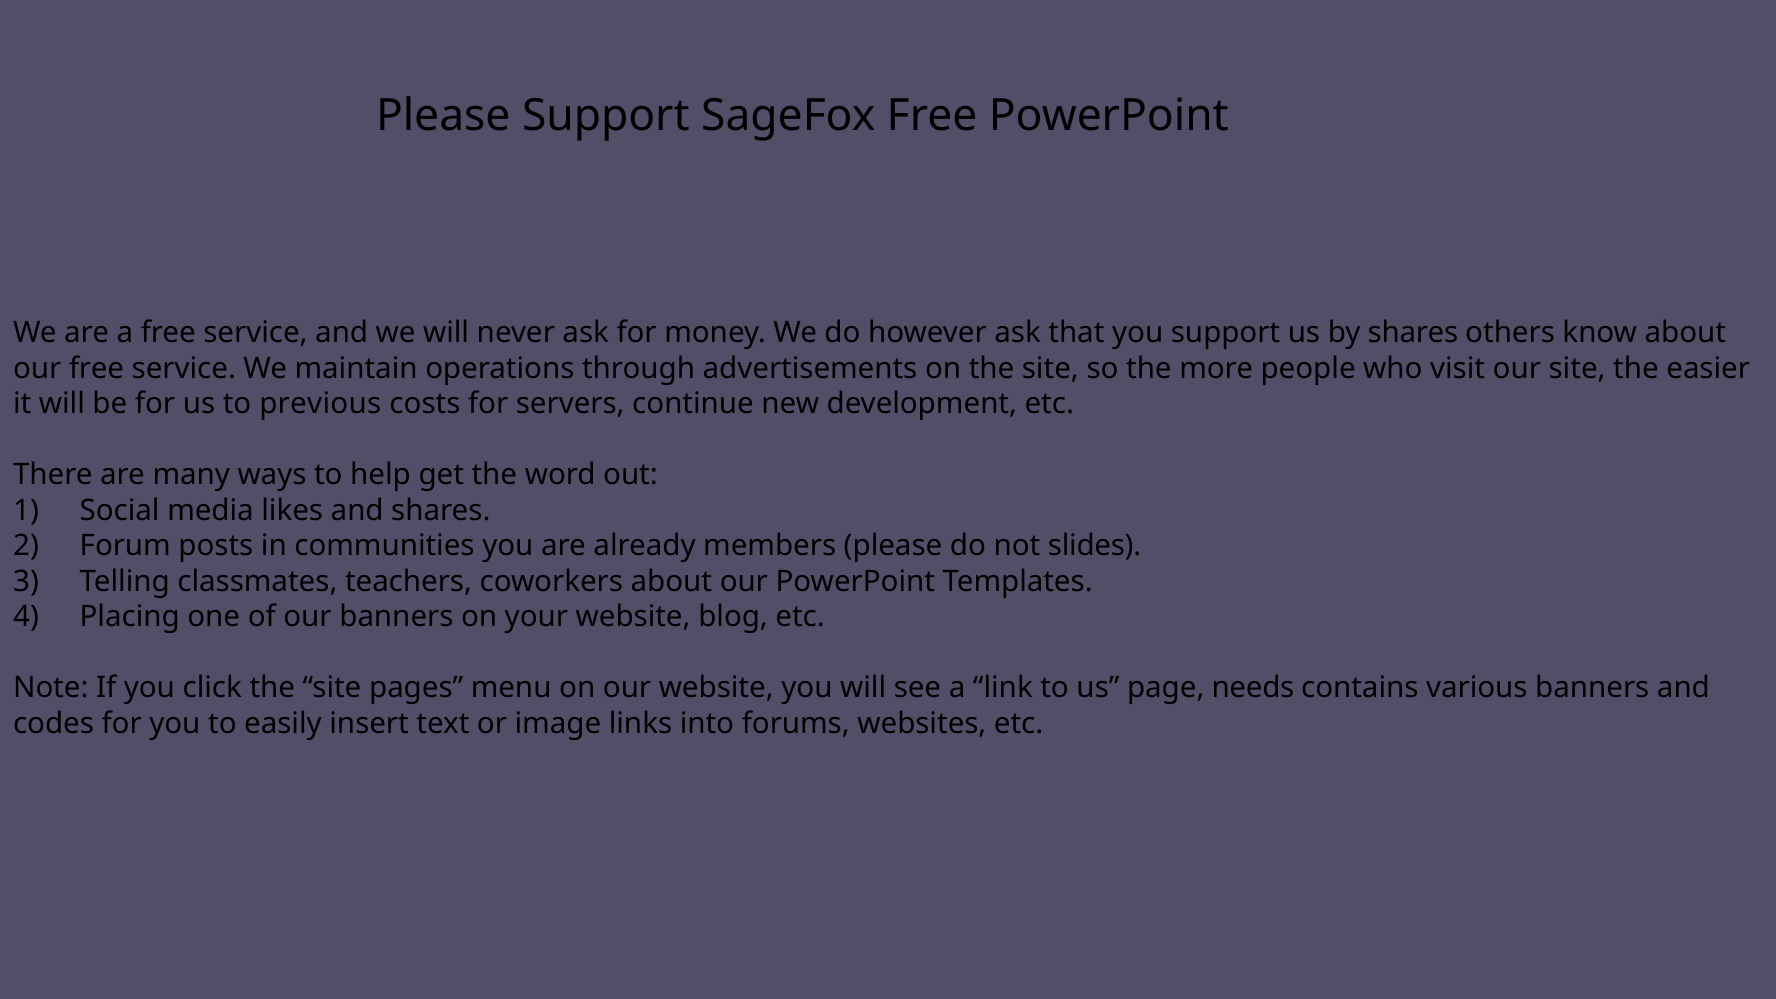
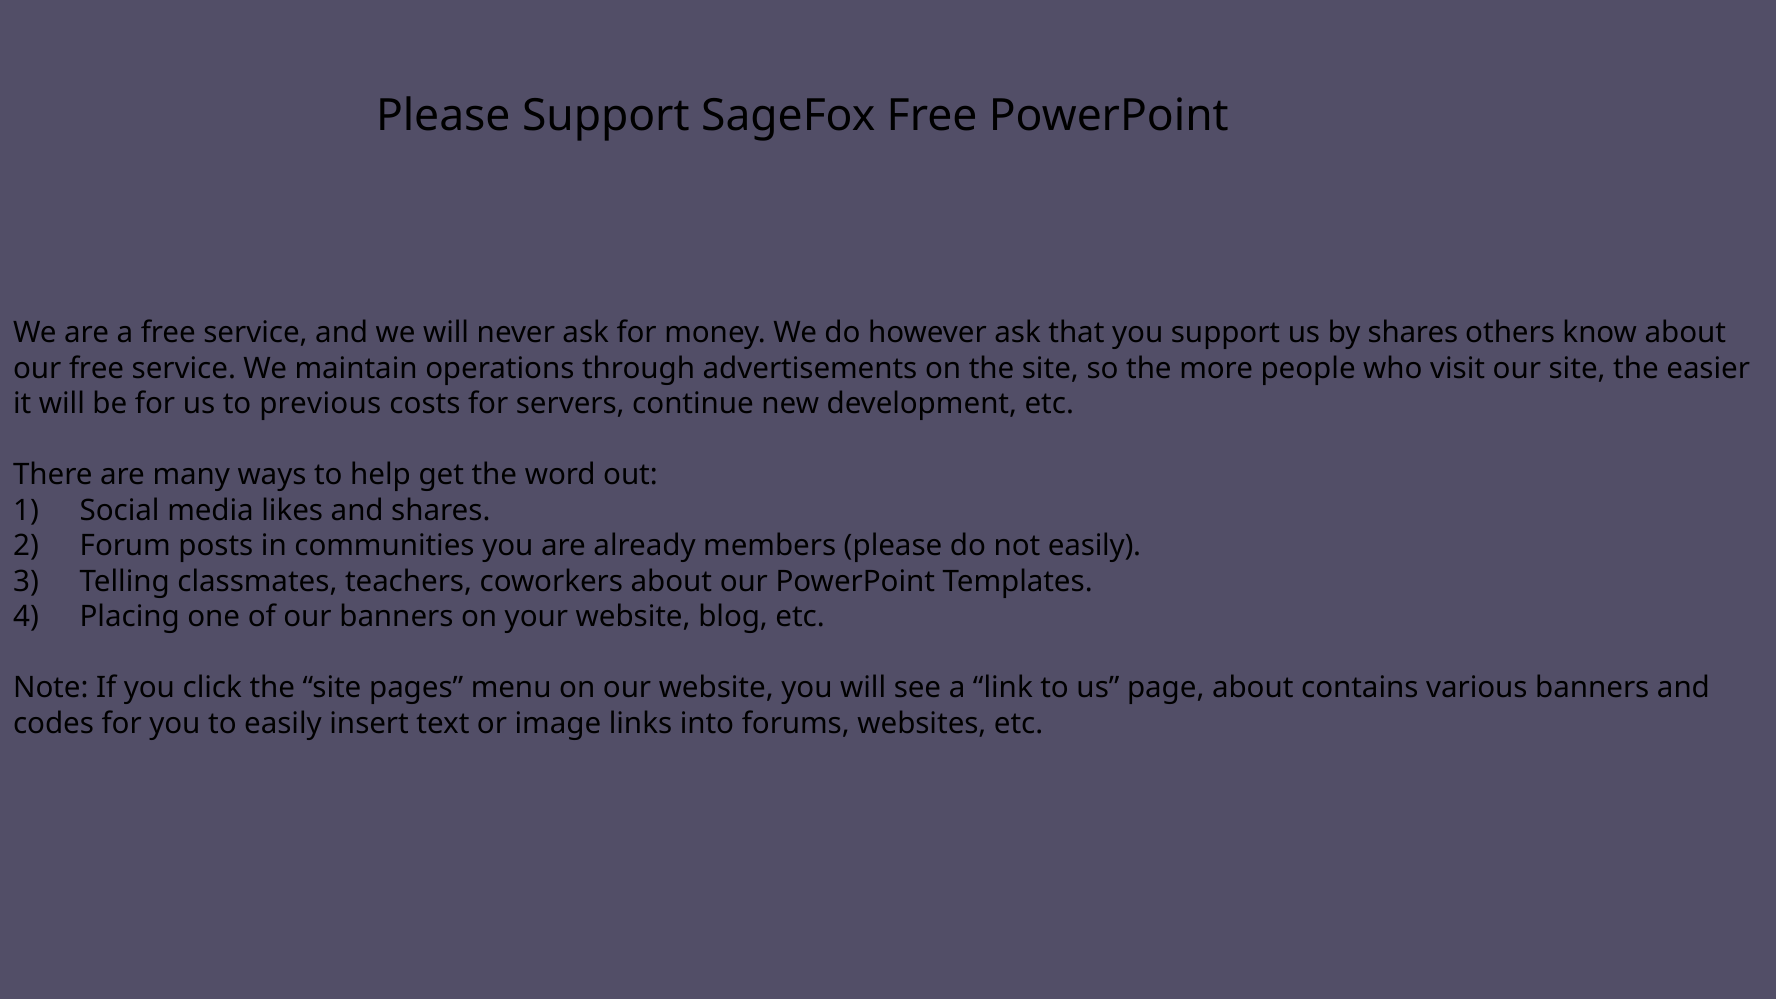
not slides: slides -> easily (1095, 546)
page needs: needs -> about (1253, 688)
